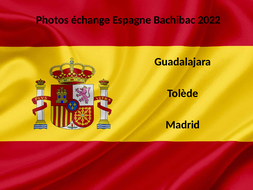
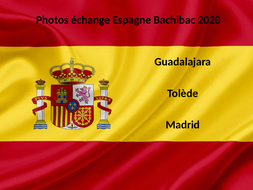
2022: 2022 -> 2020 (209, 20)
